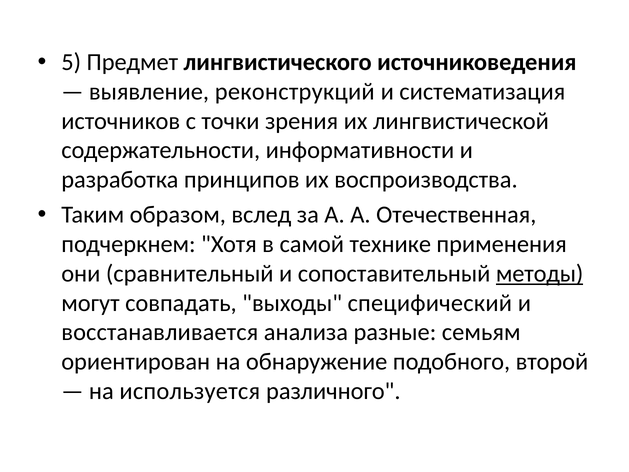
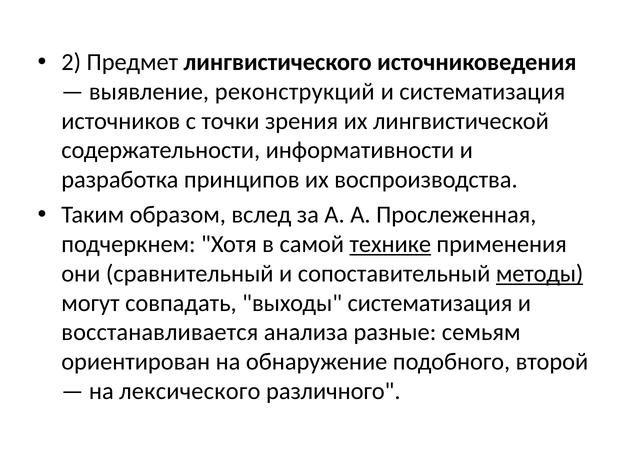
5: 5 -> 2 (71, 62)
Отечественная: Отечественная -> Прослеженная (456, 215)
технике underline: none -> present (390, 244)
выходы специфический: специфический -> систематизация (430, 303)
используется: используется -> лексического (190, 391)
